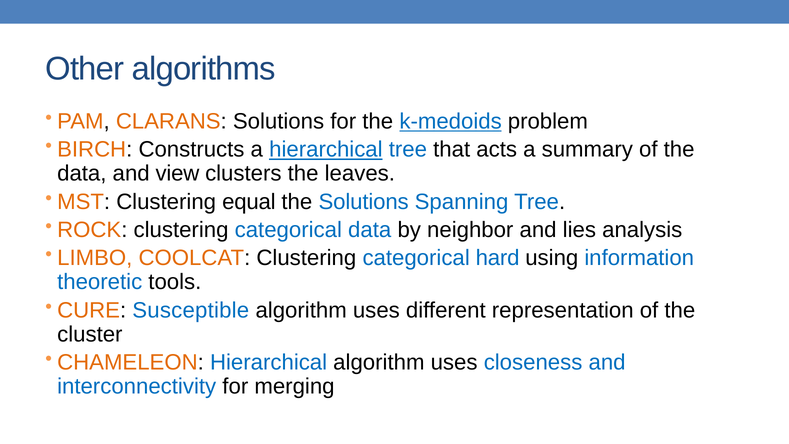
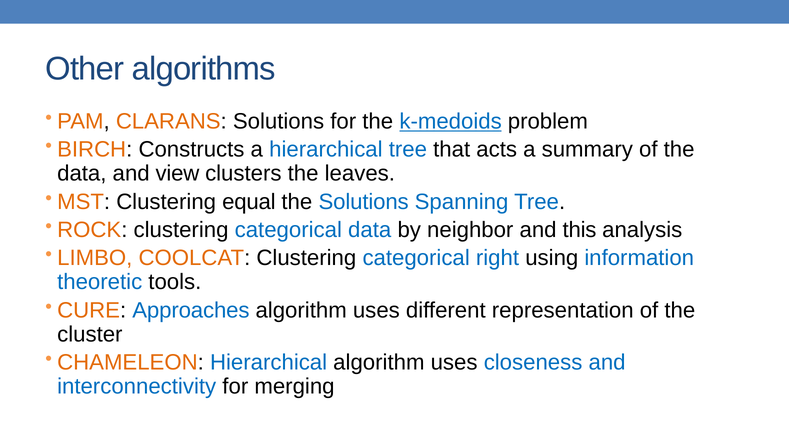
hierarchical underline: present -> none (326, 150)
lies: lies -> this (580, 230)
hard: hard -> right (497, 258)
Susceptible: Susceptible -> Approaches (191, 310)
